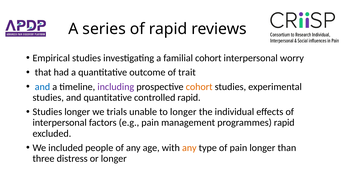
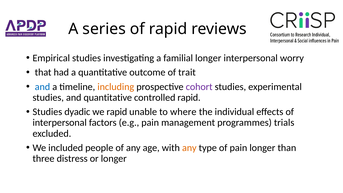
familial cohort: cohort -> longer (208, 58)
including colour: purple -> orange (116, 87)
cohort colour: orange -> purple (199, 87)
Studies longer: longer -> dyadic (77, 112)
we trials: trials -> rapid (117, 112)
to longer: longer -> where (183, 112)
programmes rapid: rapid -> trials (284, 123)
